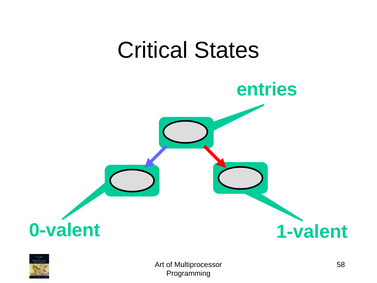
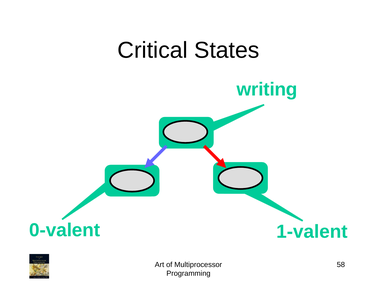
entries: entries -> writing (267, 89)
